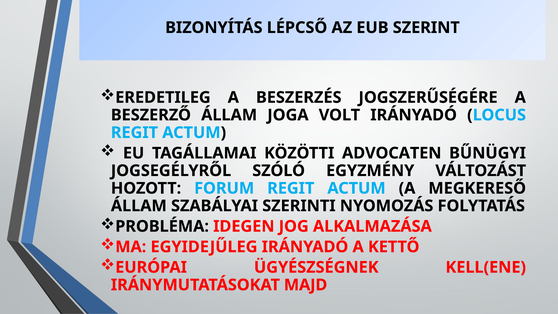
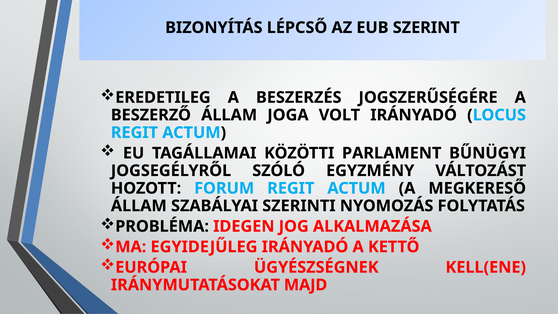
ADVOCATEN: ADVOCATEN -> PARLAMENT (392, 153)
